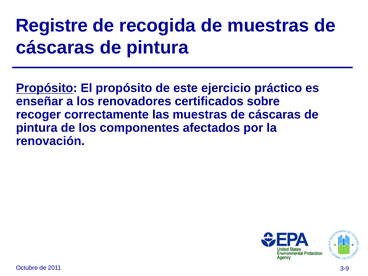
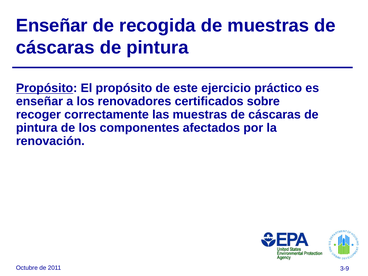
Registre: Registre -> Enseñar (52, 26)
